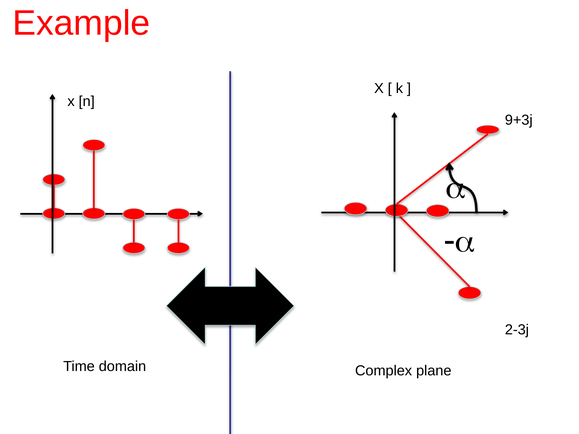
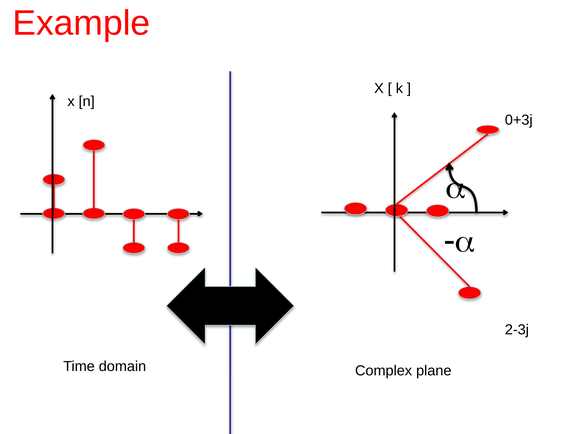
9+3j: 9+3j -> 0+3j (519, 120)
